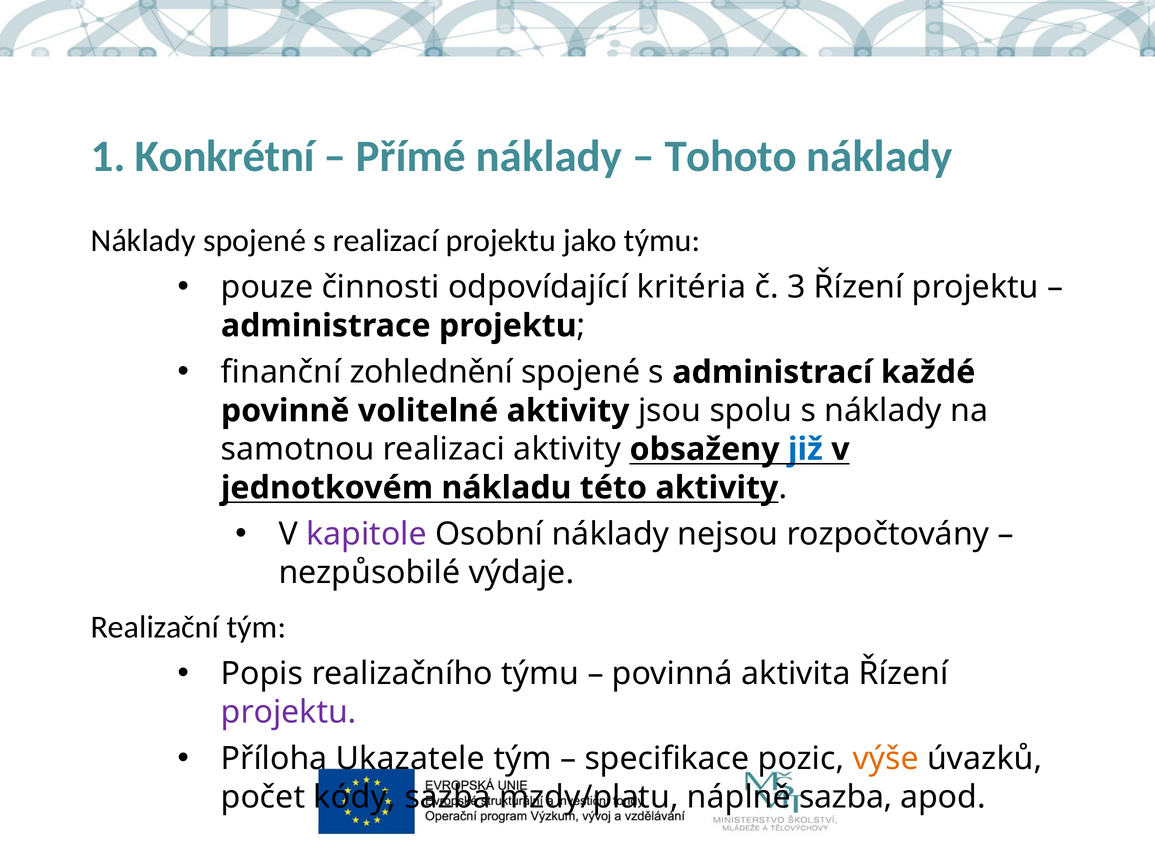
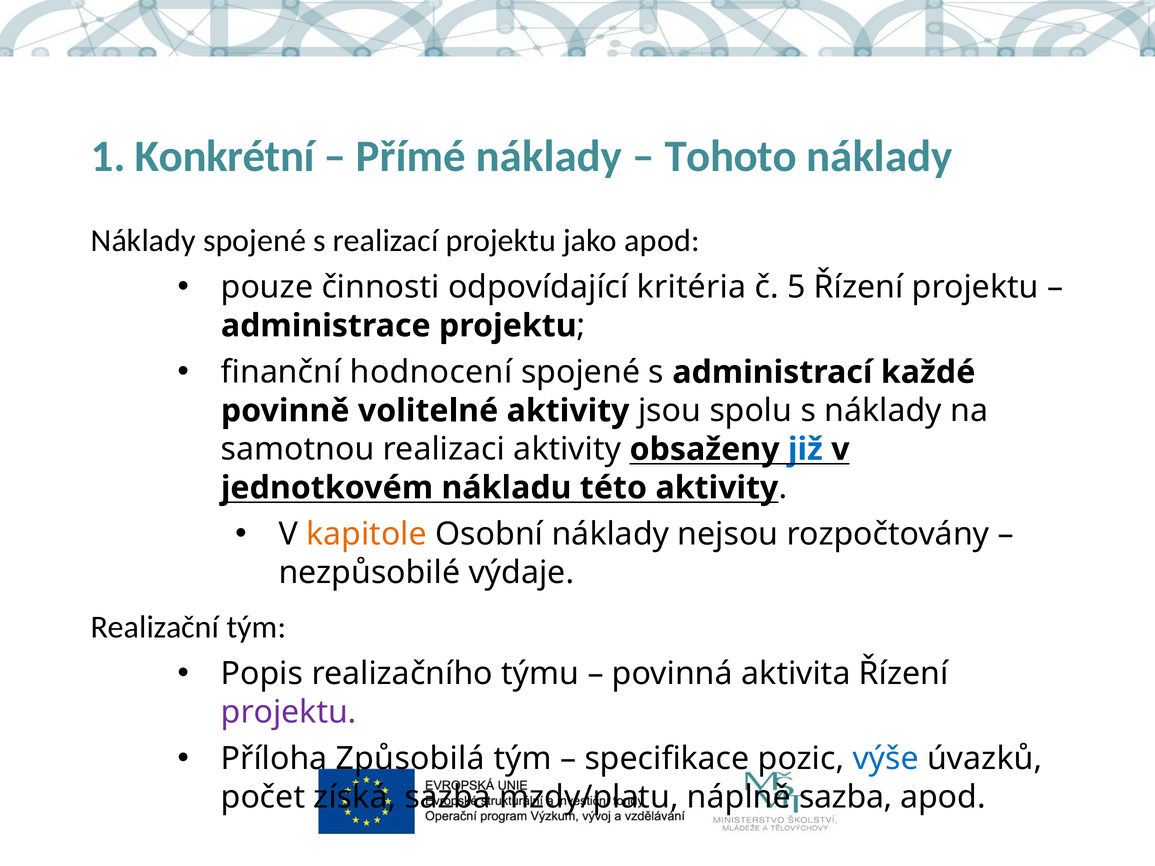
jako týmu: týmu -> apod (662, 241)
3: 3 -> 5 (796, 287)
zohlednění: zohlednění -> hodnocení (431, 372)
kapitole colour: purple -> orange (367, 534)
Ukazatele: Ukazatele -> Způsobilá (410, 759)
výše colour: orange -> blue (886, 759)
kódy: kódy -> získá (355, 798)
